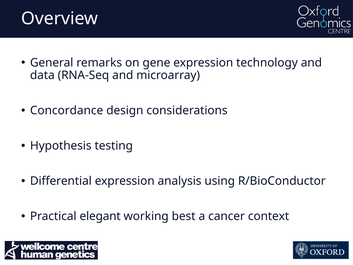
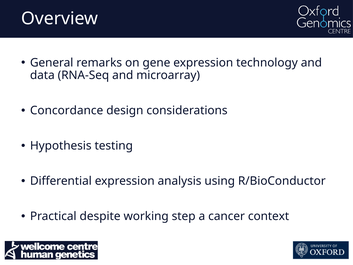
elegant: elegant -> despite (100, 216)
best: best -> step (184, 216)
